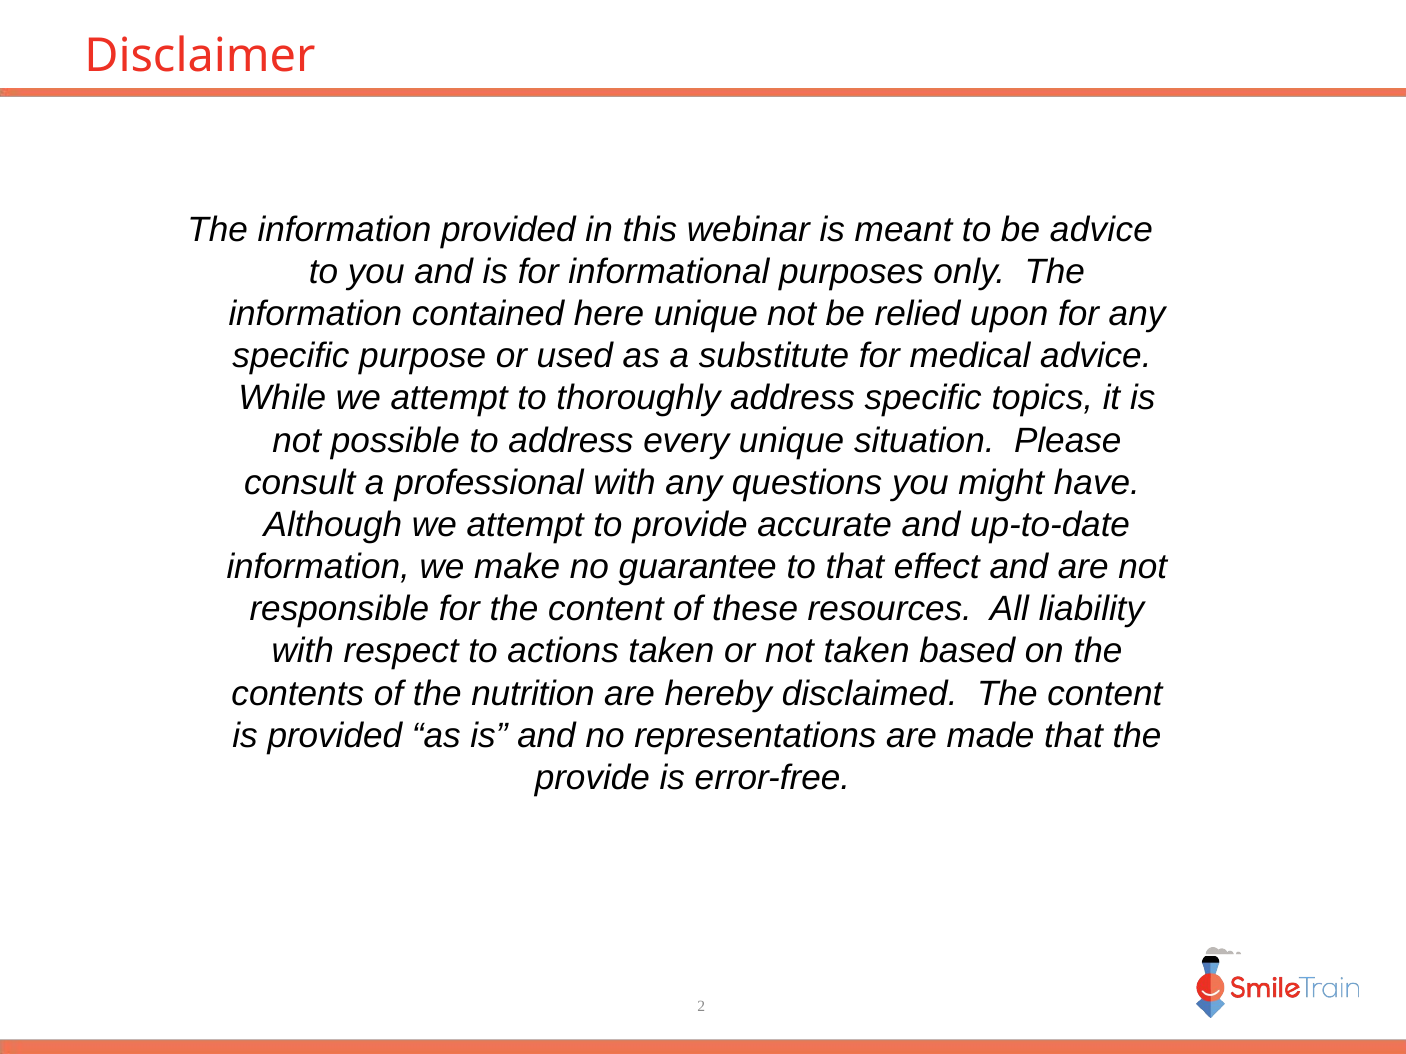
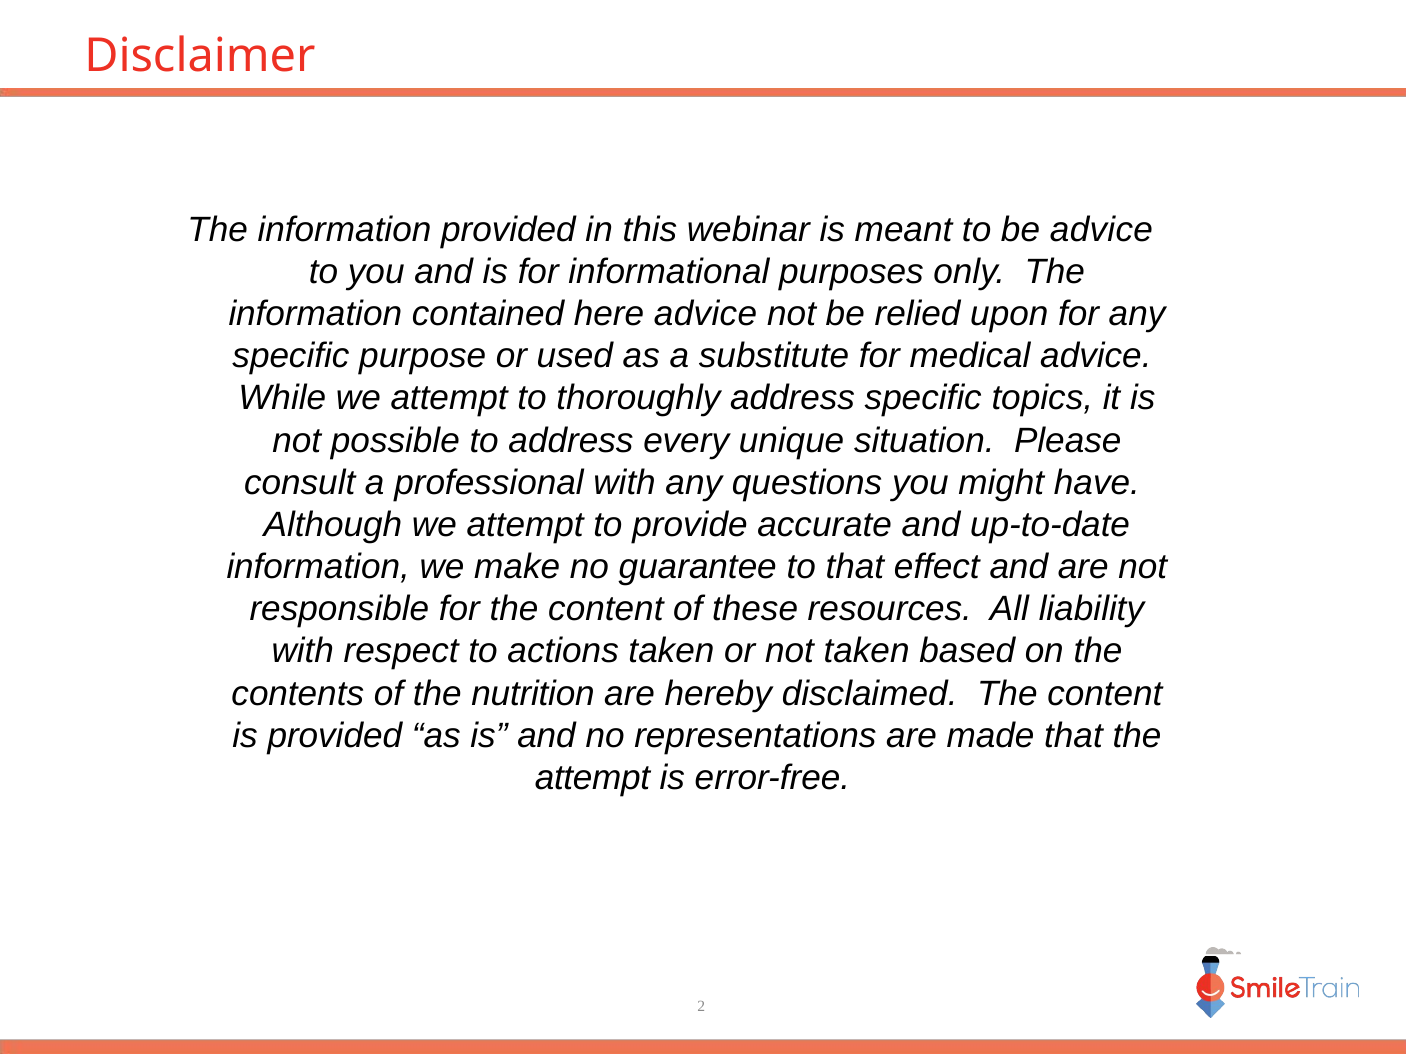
here unique: unique -> advice (706, 314)
provide: provide -> attempt (592, 778)
